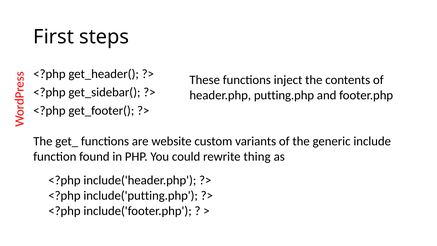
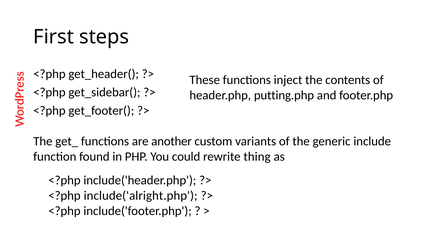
website: website -> another (172, 141)
include('putting.php: include('putting.php -> include('alright.php (141, 195)
